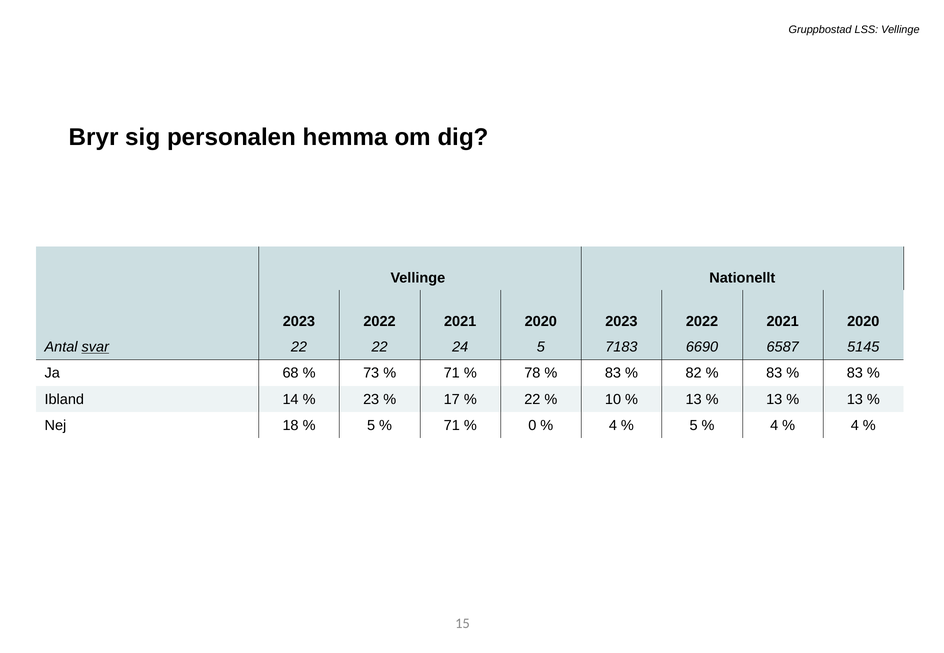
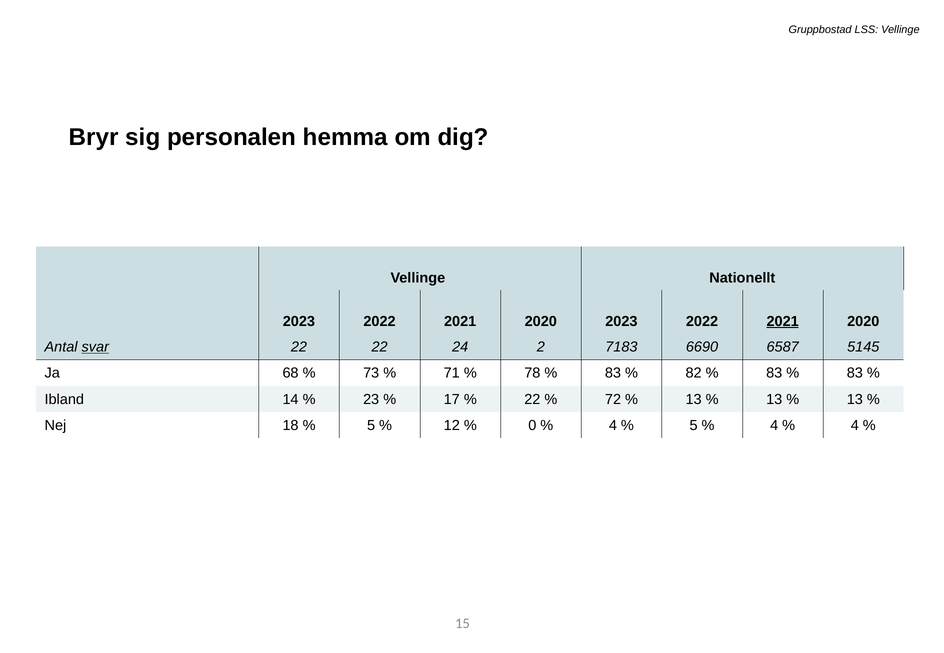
2021 underline: none -> present (783, 322)
24 5: 5 -> 2 (541, 347)
10: 10 -> 72 (613, 400)
71: 71 -> 12 (452, 426)
